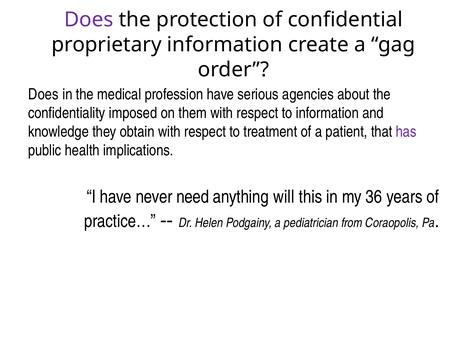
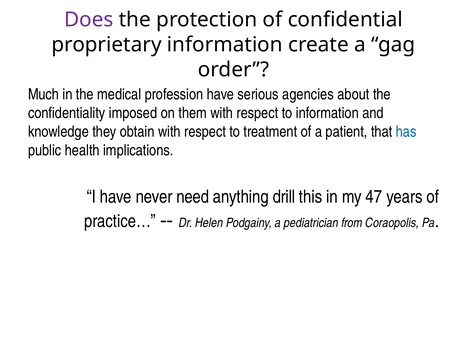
Does: Does -> Much (44, 94)
has colour: purple -> blue (406, 132)
will: will -> drill (284, 197)
36: 36 -> 47 (374, 197)
